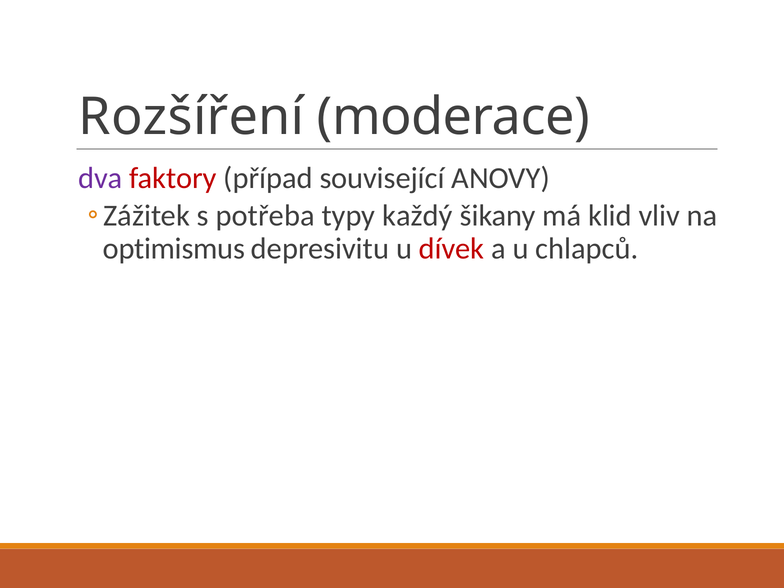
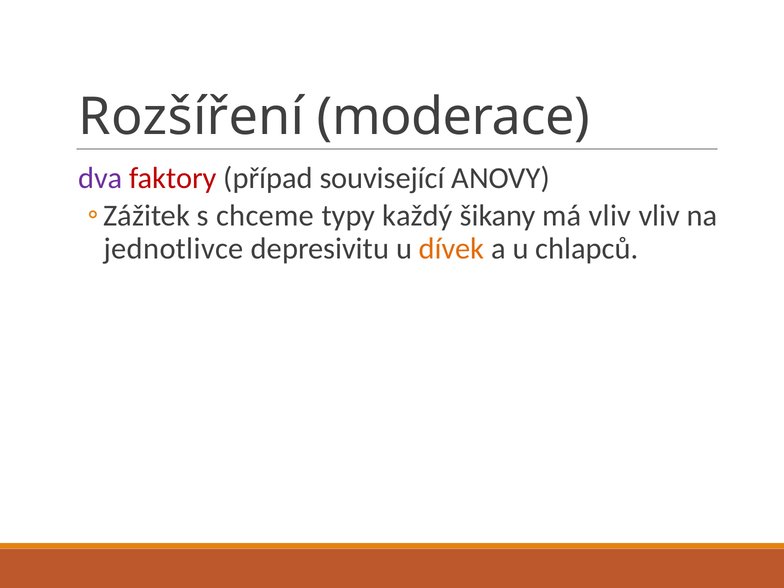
potřeba: potřeba -> chceme (265, 216)
má klid: klid -> vliv (610, 216)
optimismus: optimismus -> jednotlivce (174, 248)
dívek colour: red -> orange (452, 248)
